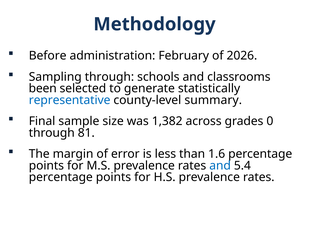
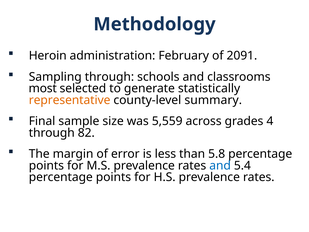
Before: Before -> Heroin (48, 56)
2026: 2026 -> 2091 (242, 56)
been: been -> most (43, 88)
representative colour: blue -> orange (70, 100)
1,382: 1,382 -> 5,559 (167, 121)
0: 0 -> 4 (270, 121)
81: 81 -> 82 (86, 133)
1.6: 1.6 -> 5.8 (217, 154)
